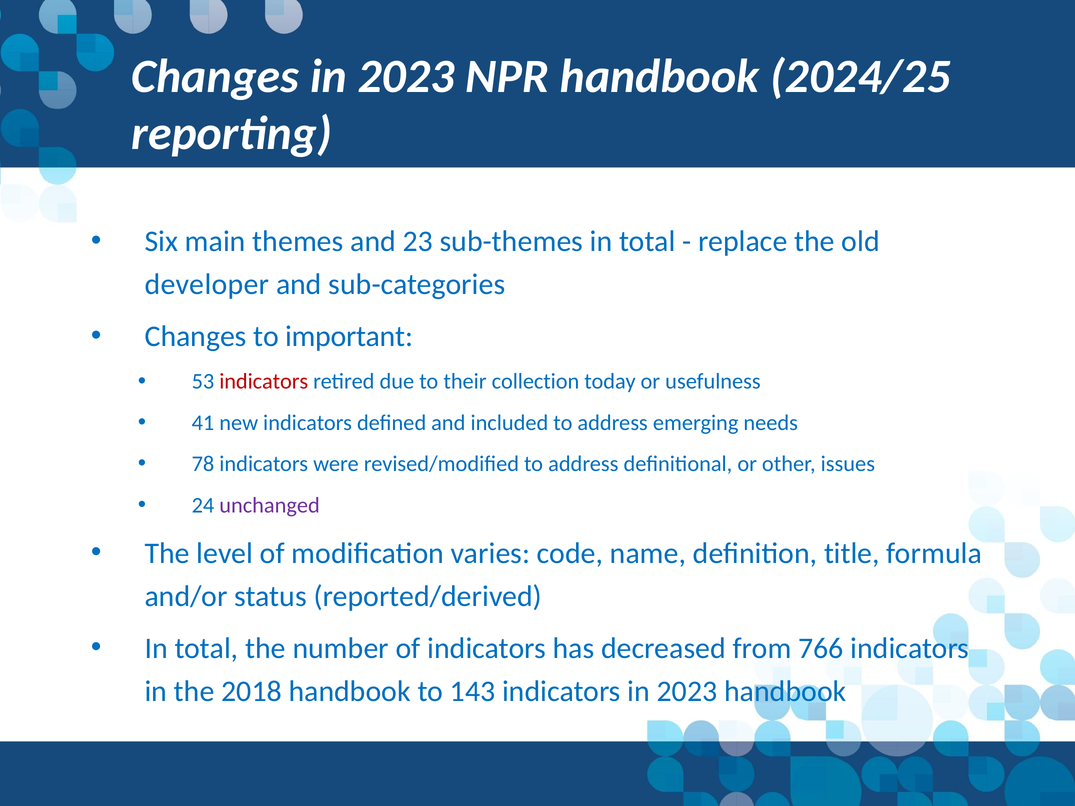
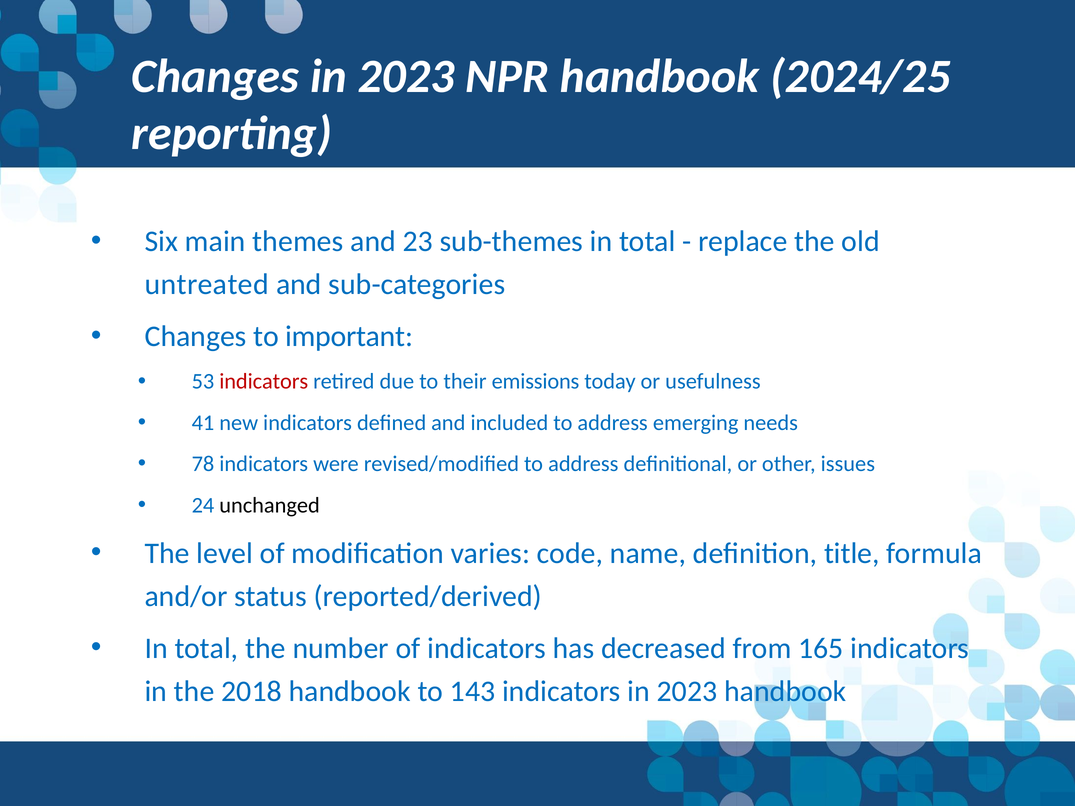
developer: developer -> untreated (207, 285)
collection: collection -> emissions (536, 382)
unchanged colour: purple -> black (270, 505)
766: 766 -> 165 (821, 648)
